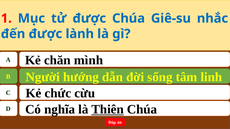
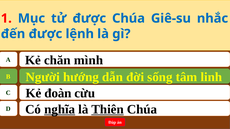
lành: lành -> lệnh (80, 34)
chức: chức -> đoàn (58, 93)
nghĩa underline: none -> present (60, 110)
